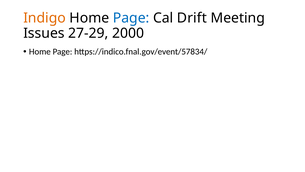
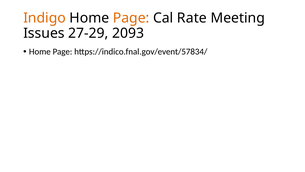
Page colour: blue -> orange (131, 18)
Drift: Drift -> Rate (192, 18)
2000: 2000 -> 2093 (128, 33)
